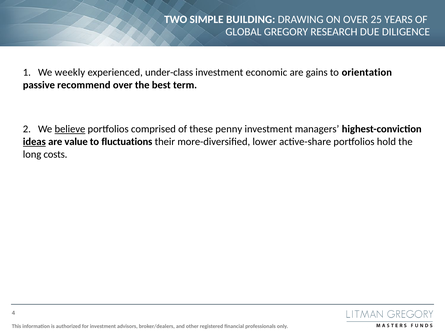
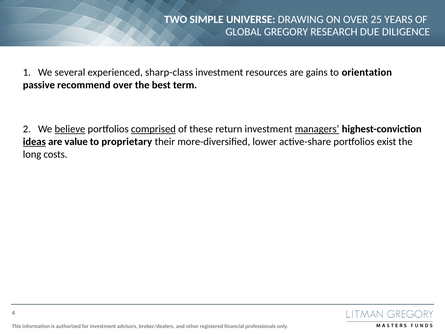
BUILDING: BUILDING -> UNIVERSE (251, 20)
weekly: weekly -> several (70, 72)
under-class: under-class -> sharp-class (169, 72)
economic: economic -> resources (266, 72)
comprised underline: none -> present (153, 129)
penny: penny -> return (229, 129)
managers underline: none -> present (317, 129)
fluctuations: fluctuations -> proprietary (127, 142)
hold: hold -> exist (387, 142)
